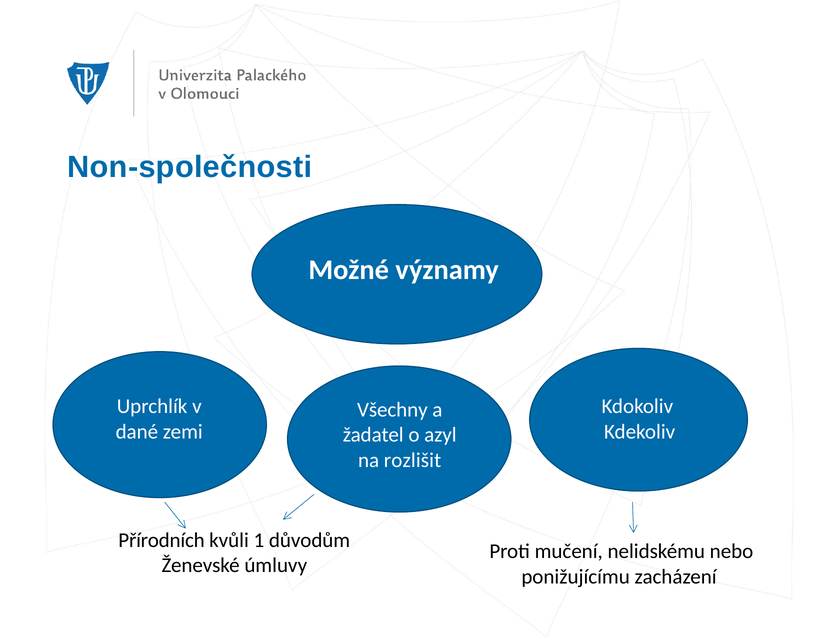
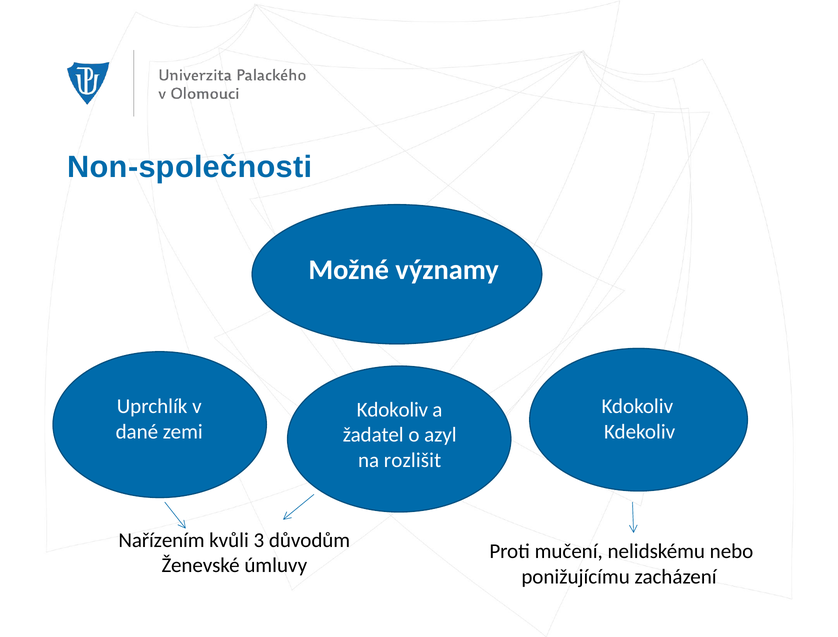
Všechny: Všechny -> Kdokoliv (392, 410)
Přírodních: Přírodních -> Nařízením (162, 540)
1: 1 -> 3 (259, 540)
